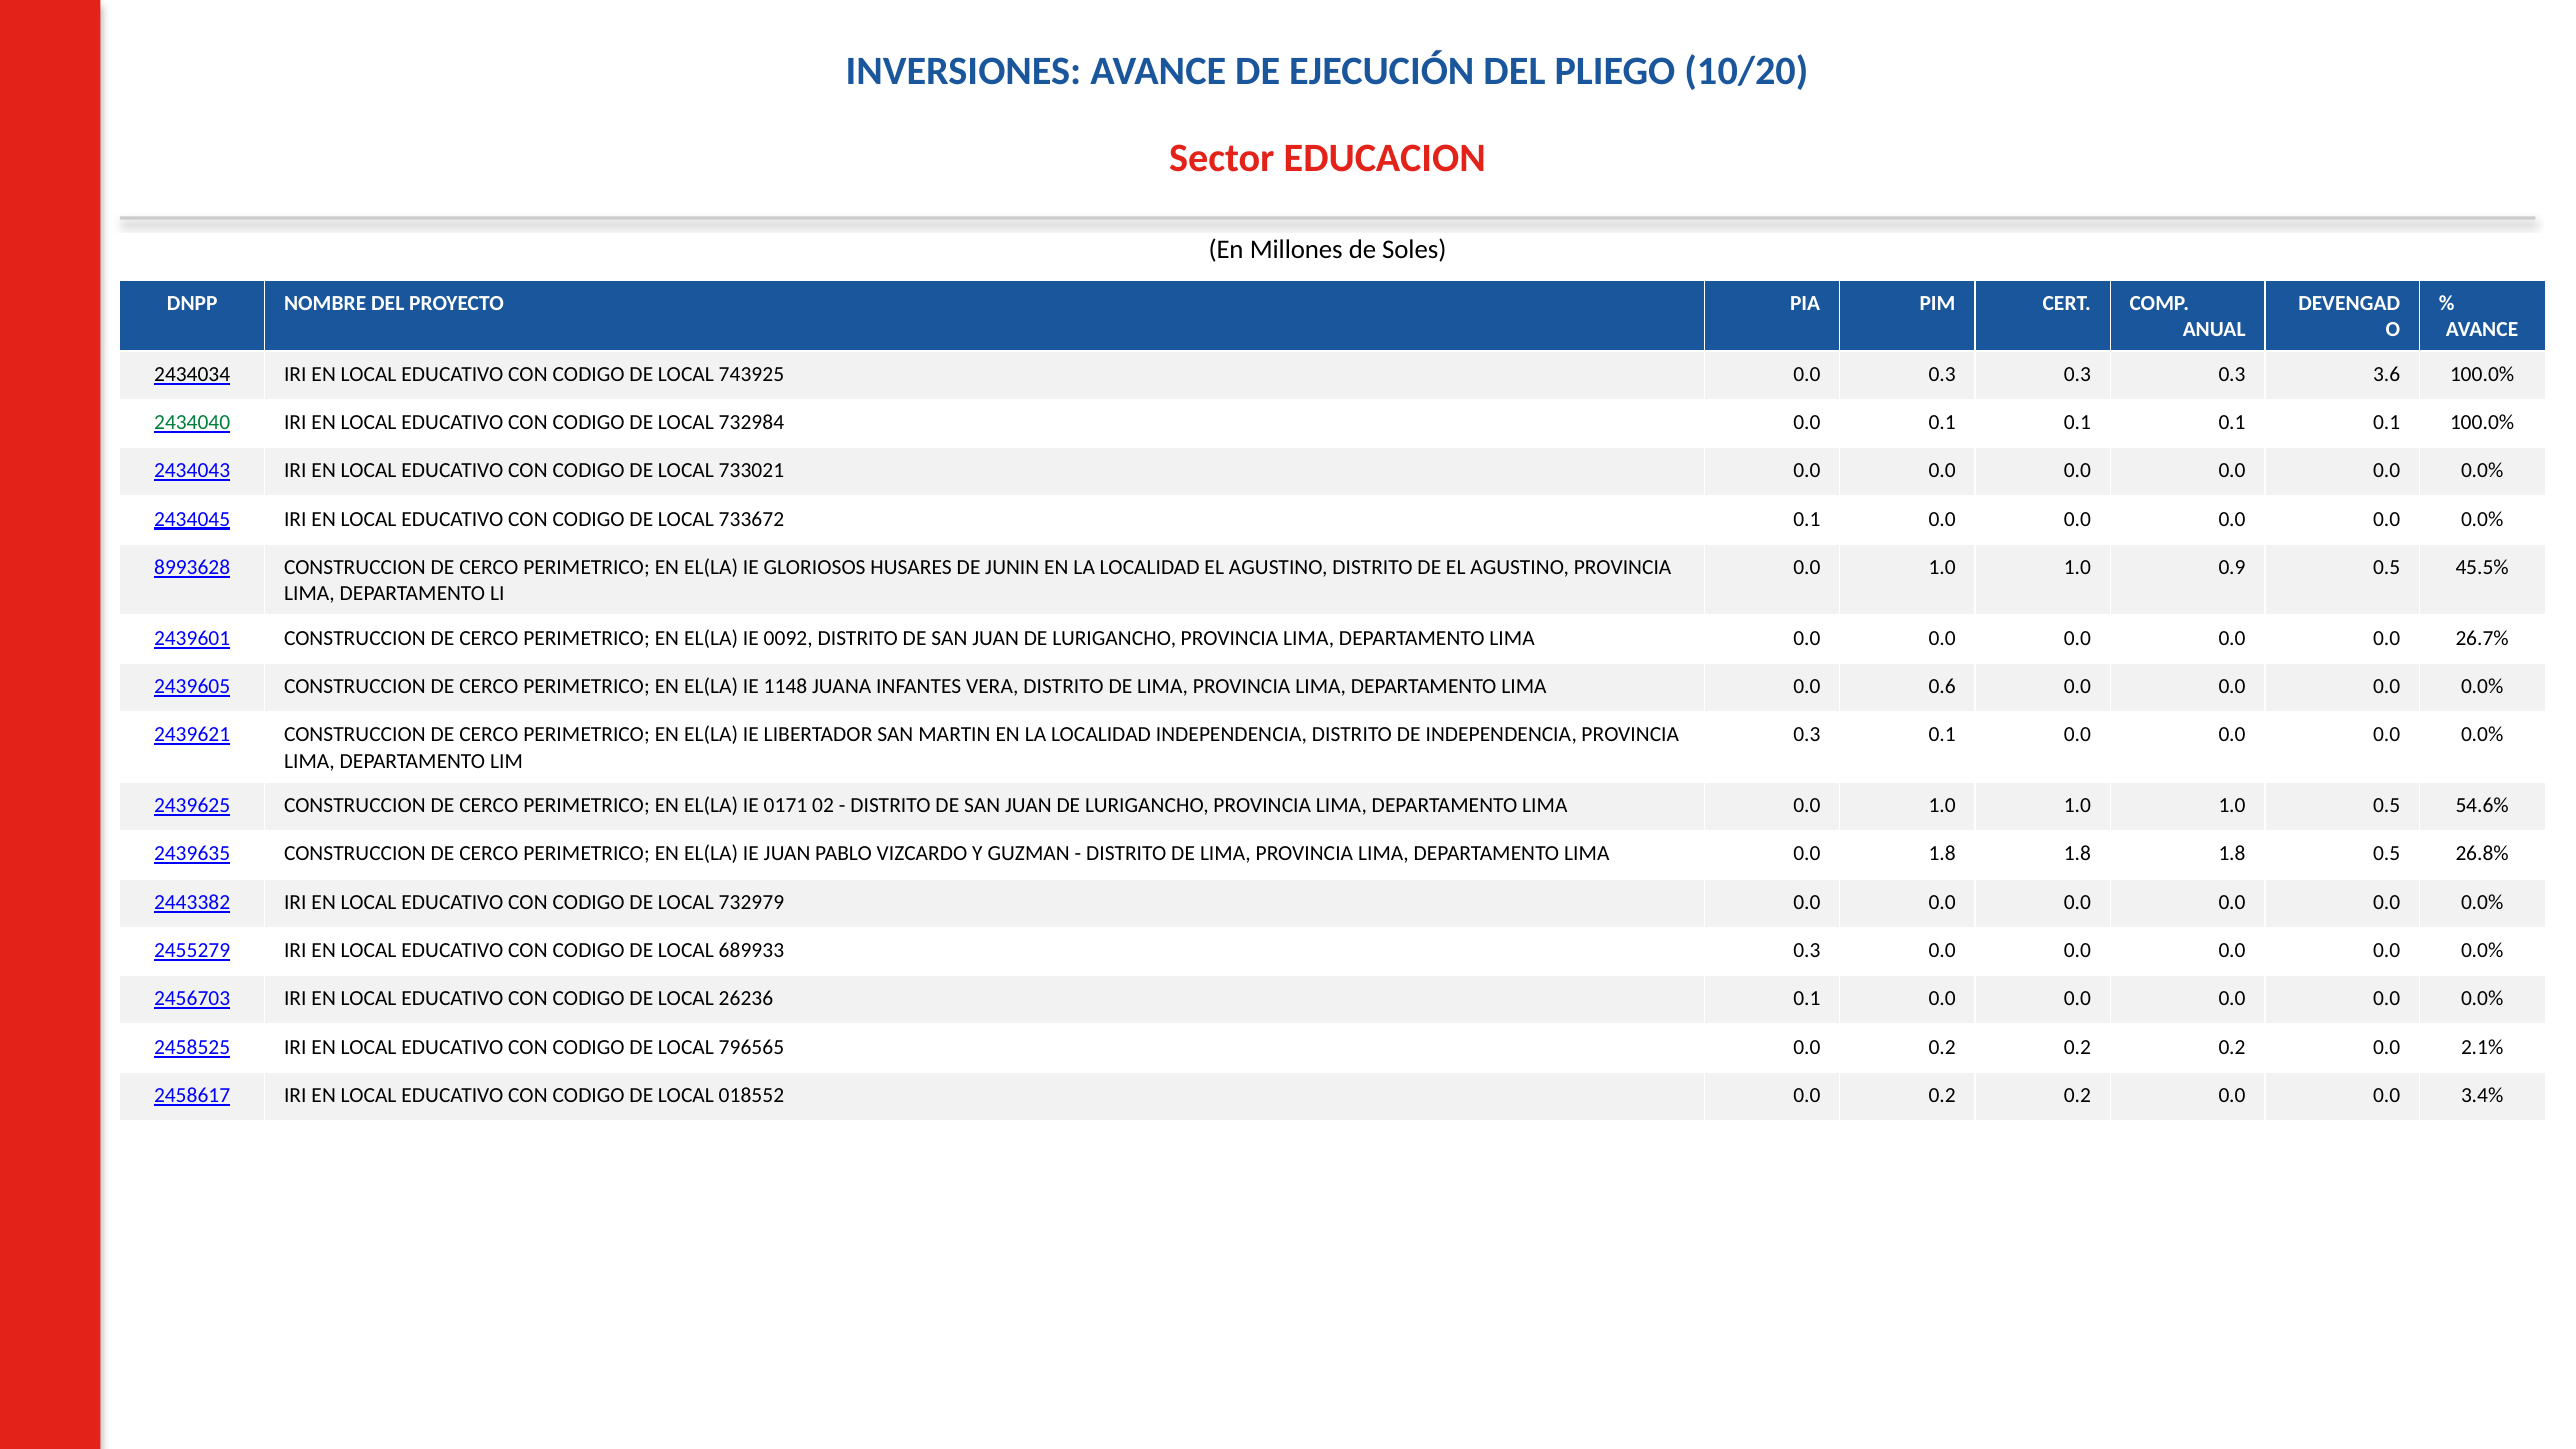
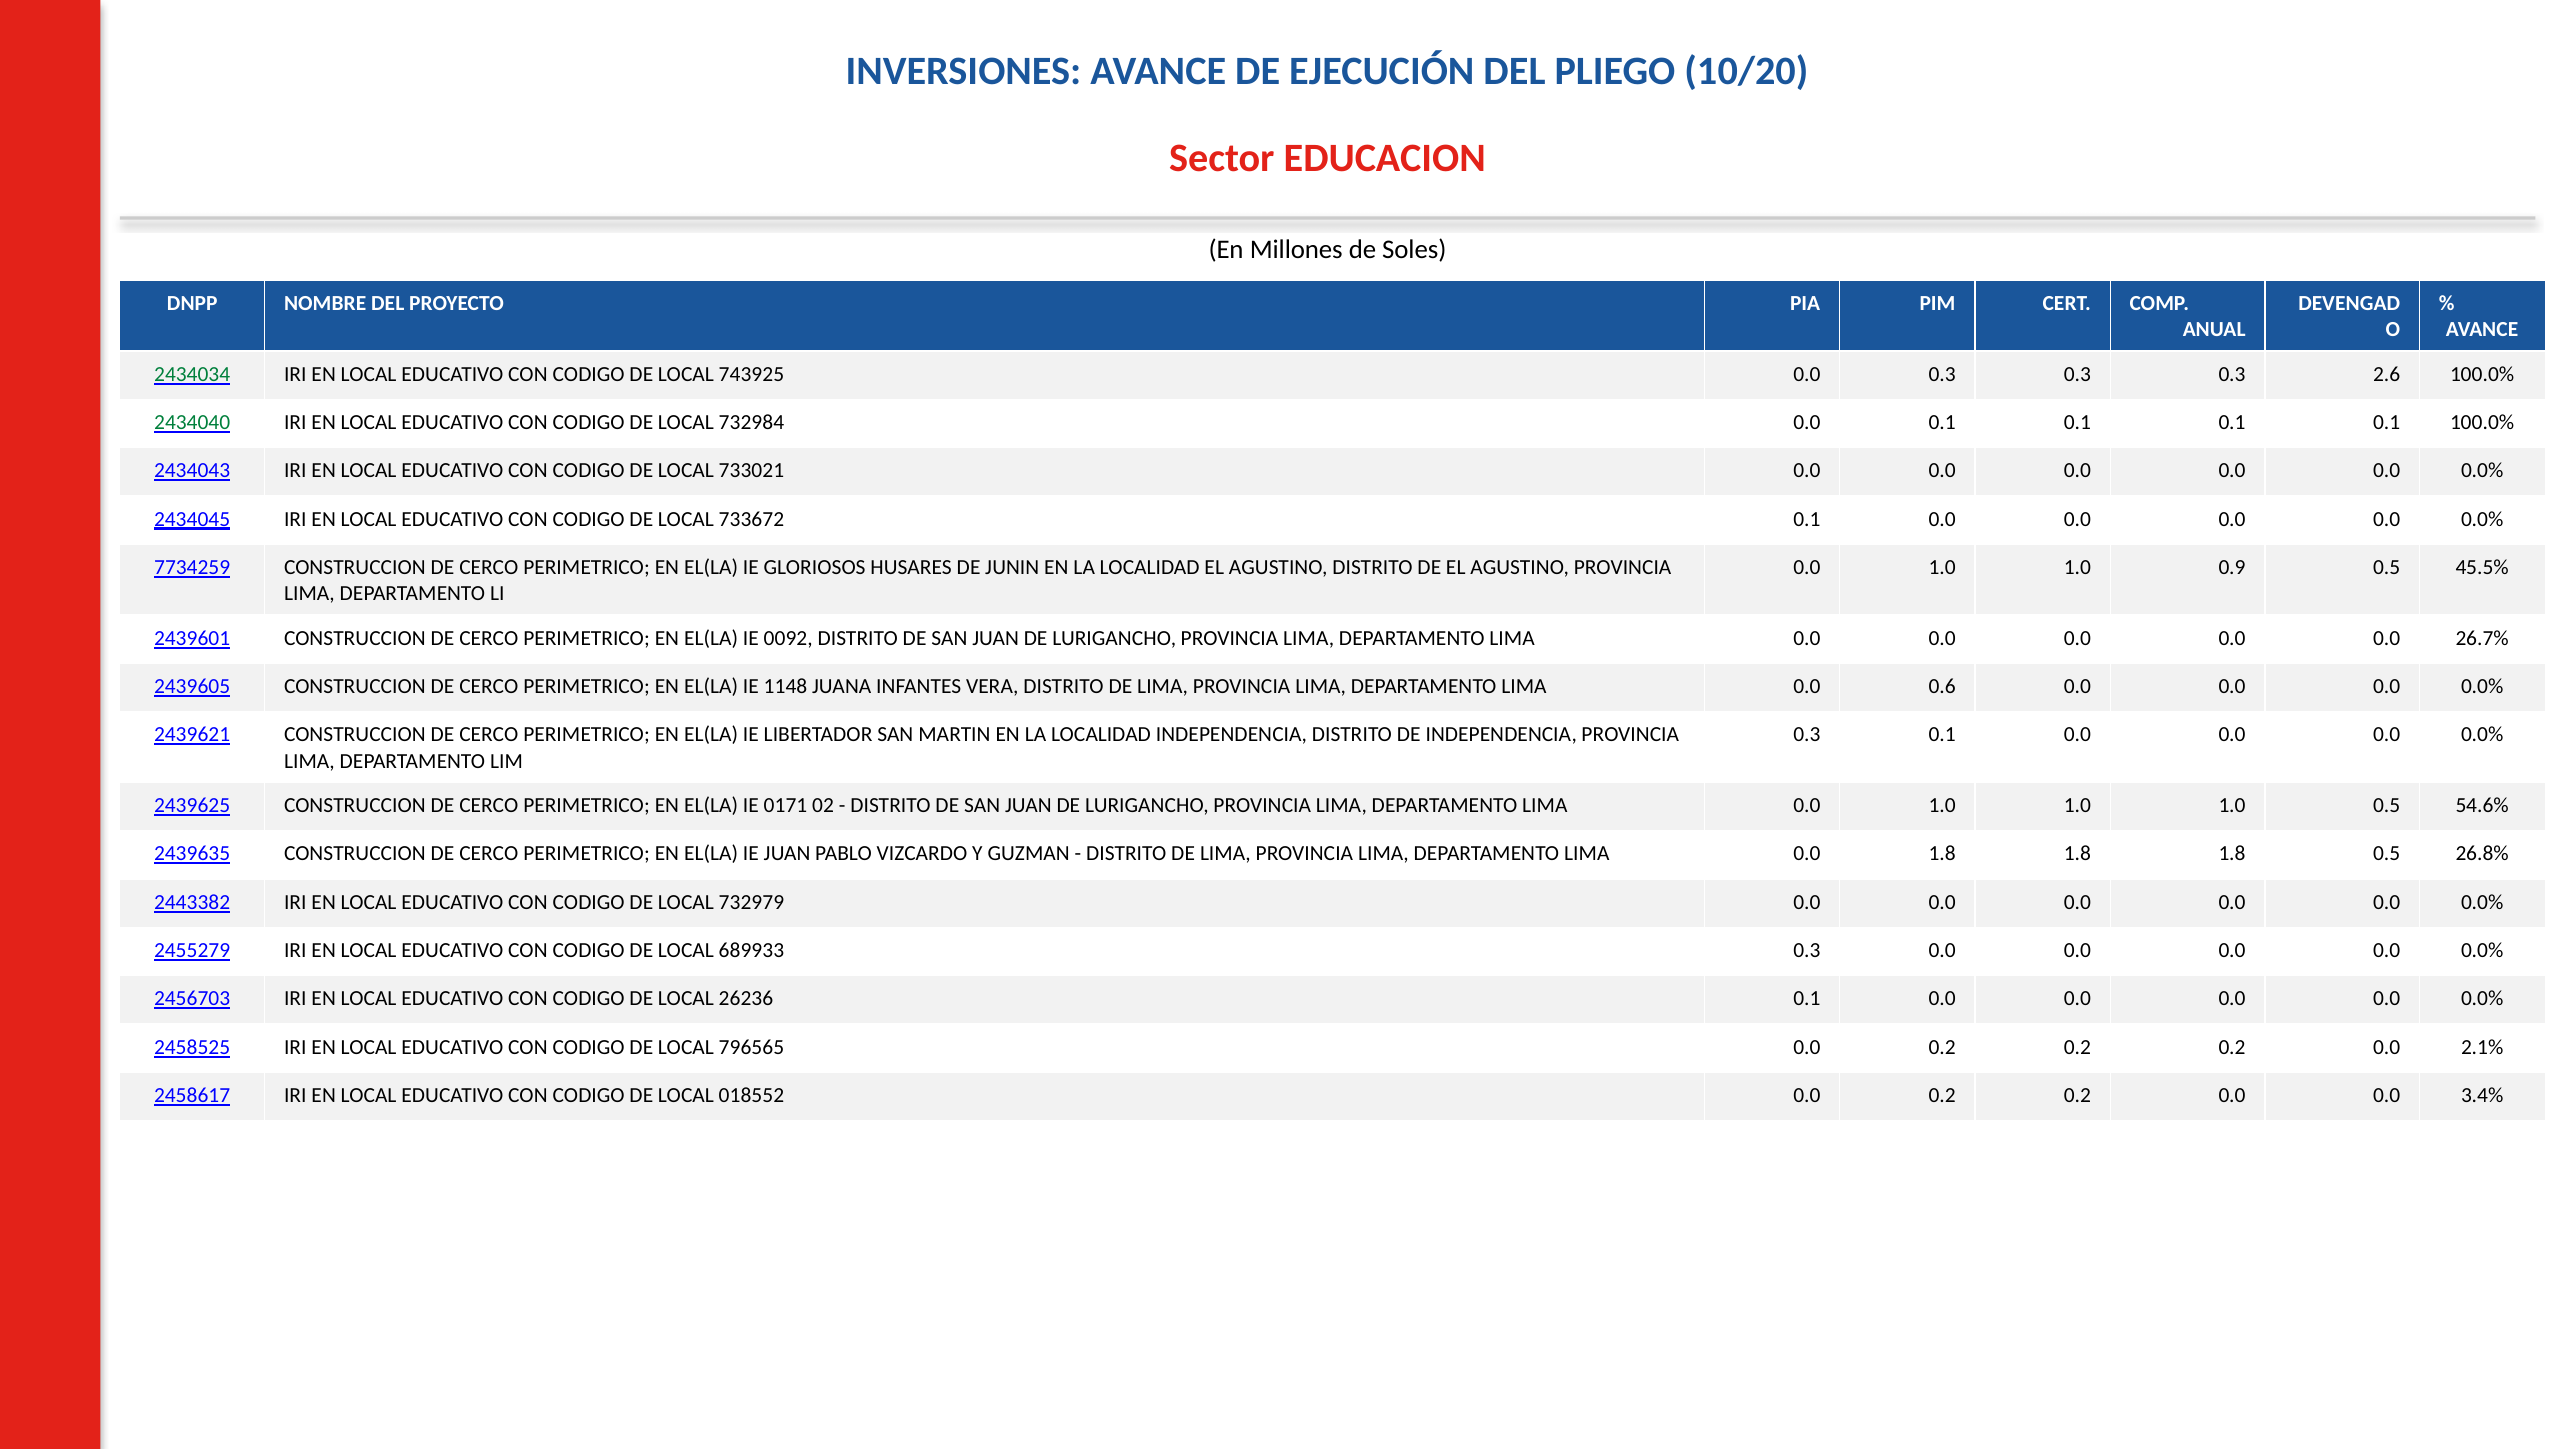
2434034 colour: black -> green (192, 374)
3.6: 3.6 -> 2.6 (2387, 374)
8993628: 8993628 -> 7734259 (192, 567)
